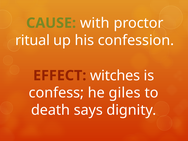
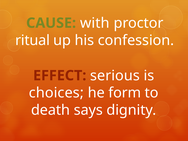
witches: witches -> serious (115, 76)
confess: confess -> choices (56, 93)
giles: giles -> form (125, 93)
